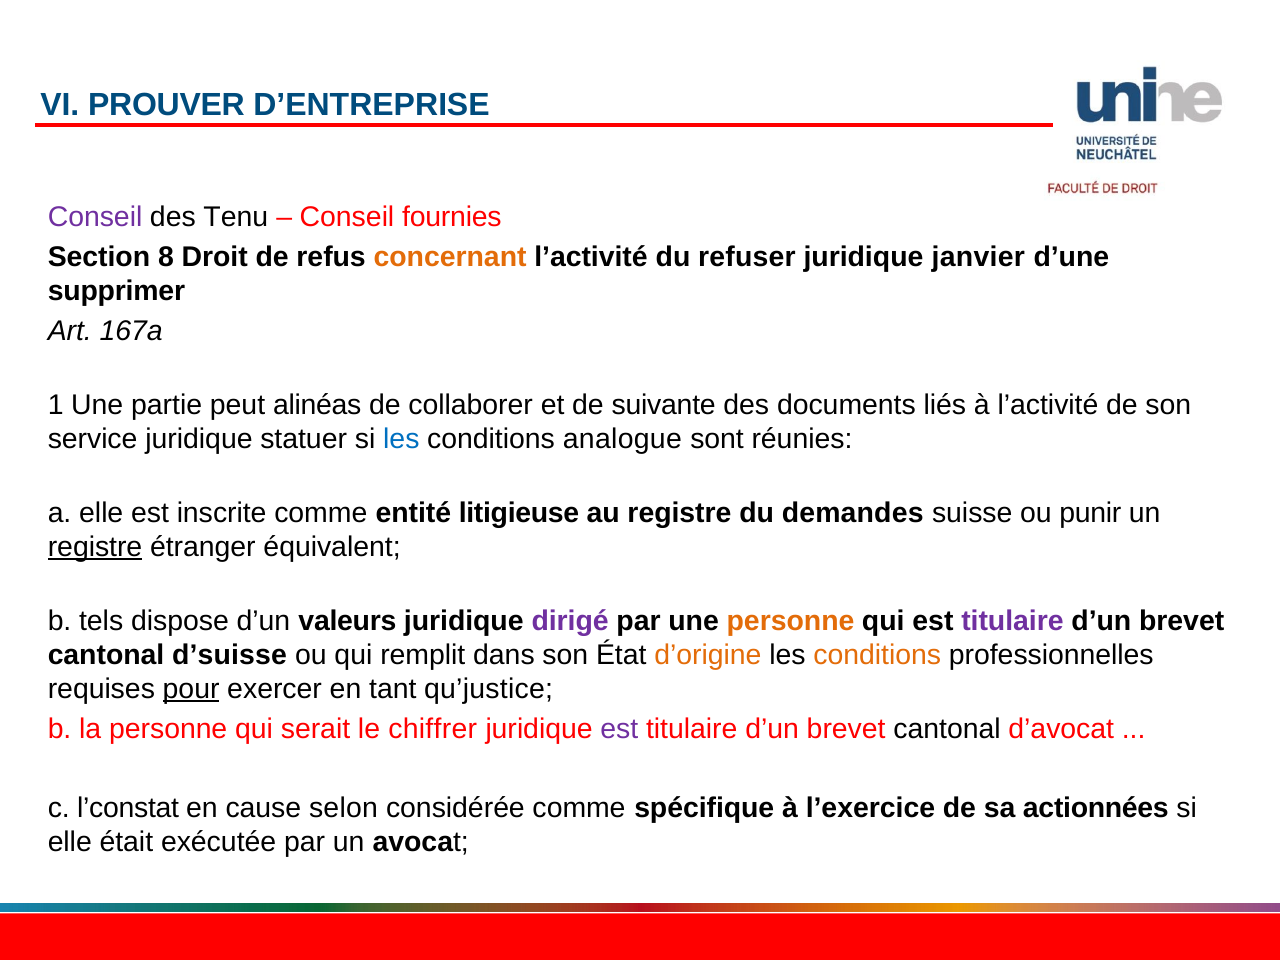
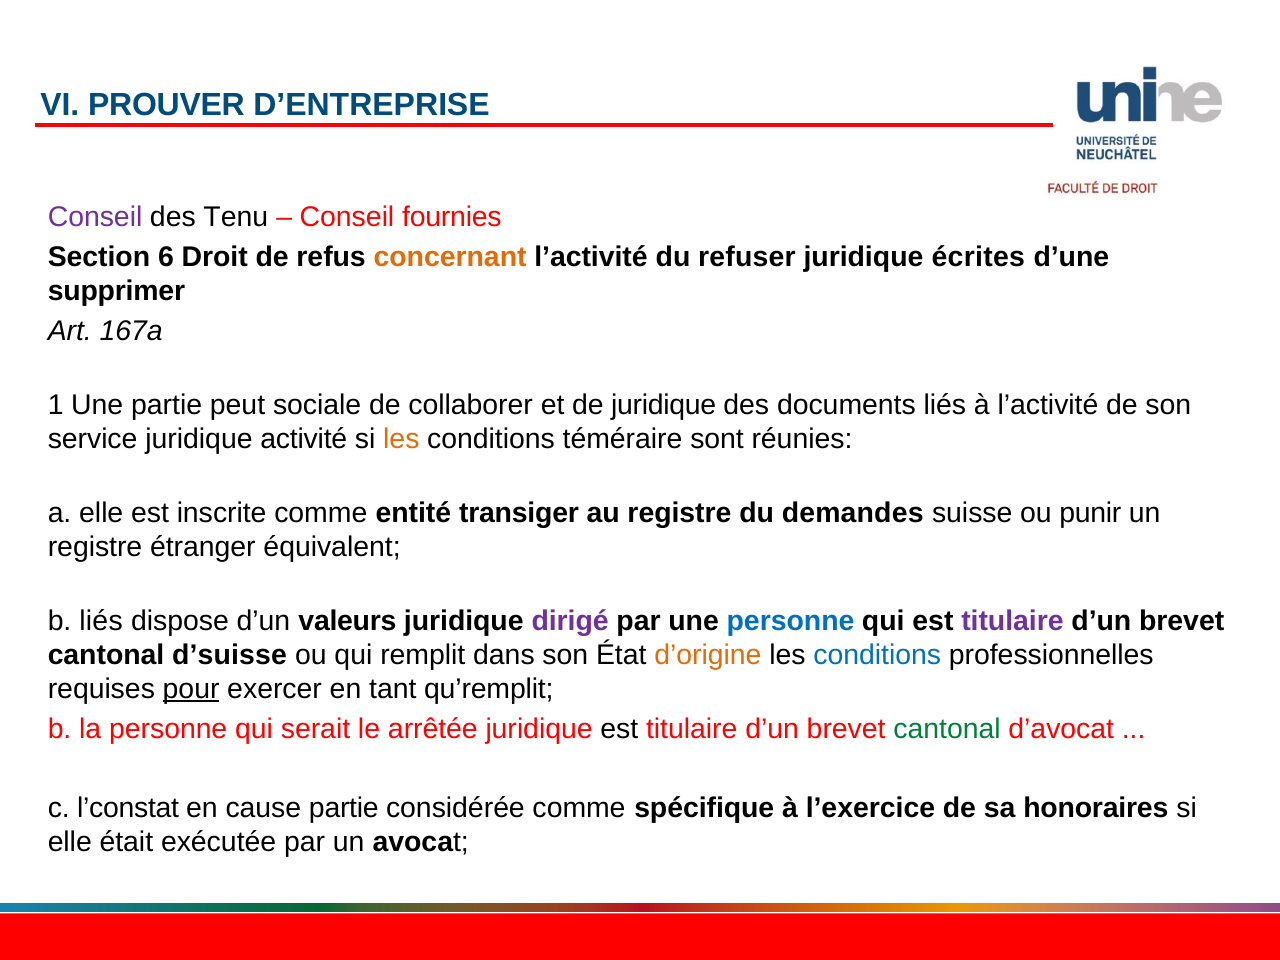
8: 8 -> 6 (166, 257)
janvier: janvier -> écrites (978, 257)
alinéas: alinéas -> sociale (317, 405)
de suivante: suivante -> juridique (664, 405)
statuer: statuer -> activité (304, 439)
les colour: blue -> orange (401, 439)
analogue: analogue -> téméraire (623, 439)
litigieuse: litigieuse -> transiger (519, 513)
registre underline: present -> none (95, 547)
b tels: tels -> liés (101, 621)
personne colour: orange -> blue (791, 621)
conditions colour: orange -> blue (877, 655)
qu’justice: qu’justice -> qu’remplit (489, 689)
chiffrer: chiffrer -> arrêtée (433, 729)
est colour: purple -> black (619, 729)
cantonal colour: black -> green (947, 729)
cause selon: selon -> partie (344, 808)
actionnées: actionnées -> honoraires (1096, 808)
